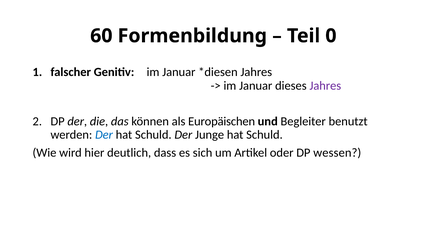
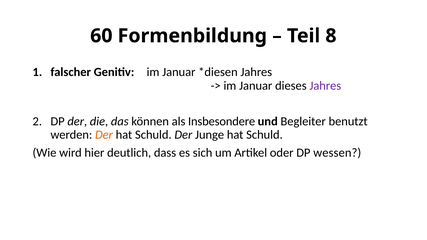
0: 0 -> 8 (331, 36)
Europäischen: Europäischen -> Insbesondere (222, 121)
Der colour: blue -> orange (104, 135)
